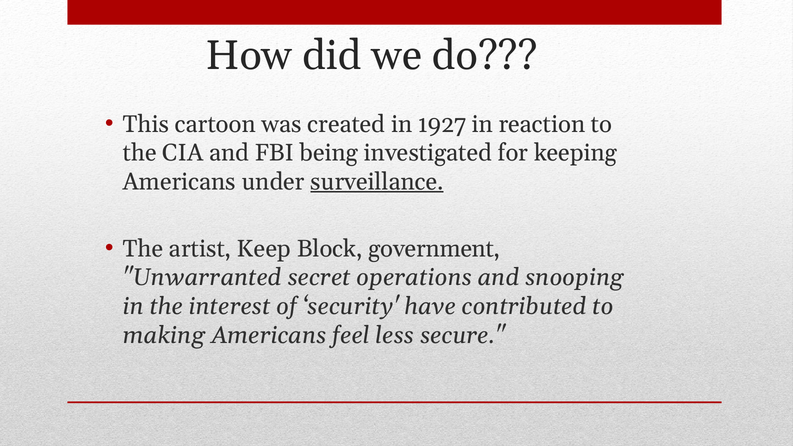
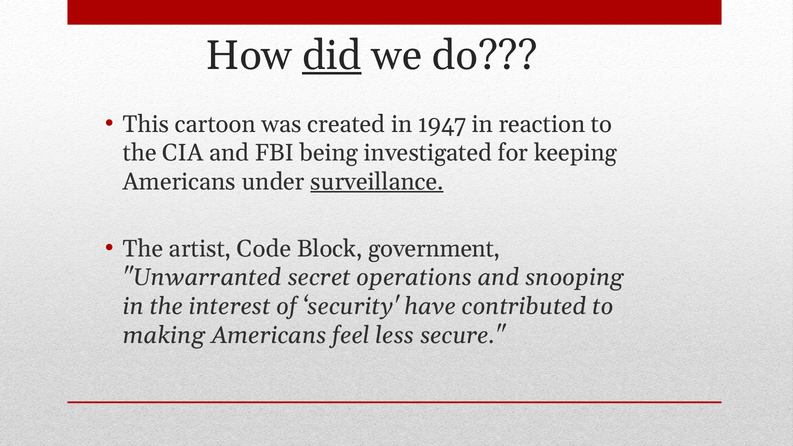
did underline: none -> present (332, 55)
1927: 1927 -> 1947 (442, 124)
Keep: Keep -> Code (264, 249)
